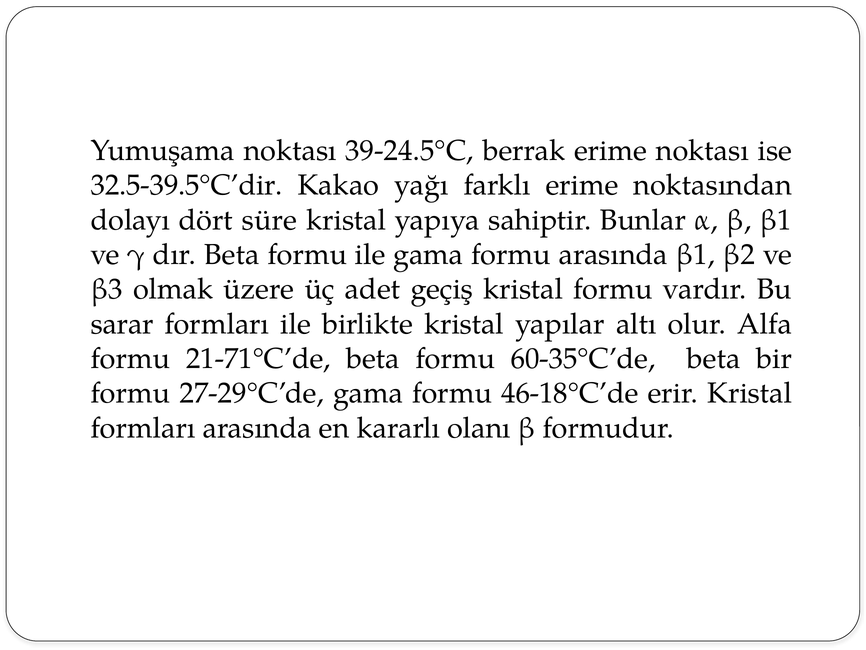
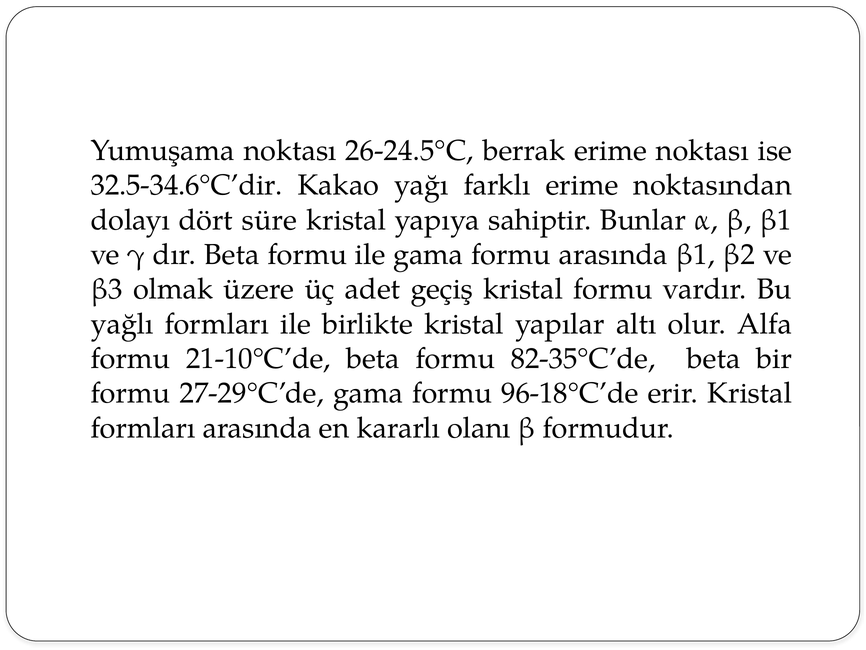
39-24.5°C: 39-24.5°C -> 26-24.5°C (410, 151)
32.5-39.5°C’dir: 32.5-39.5°C’dir -> 32.5-34.6°C’dir (187, 185)
sarar: sarar -> yağlı (122, 324)
21-71°C’de: 21-71°C’de -> 21-10°C’de (258, 358)
60-35°C’de: 60-35°C’de -> 82-35°C’de (583, 358)
46-18°C’de: 46-18°C’de -> 96-18°C’de (570, 393)
